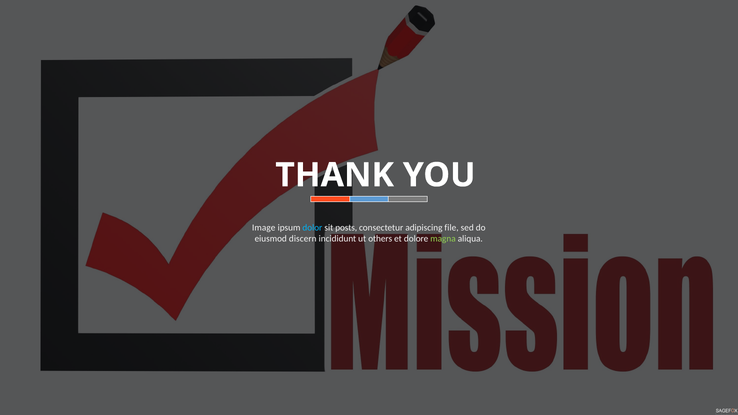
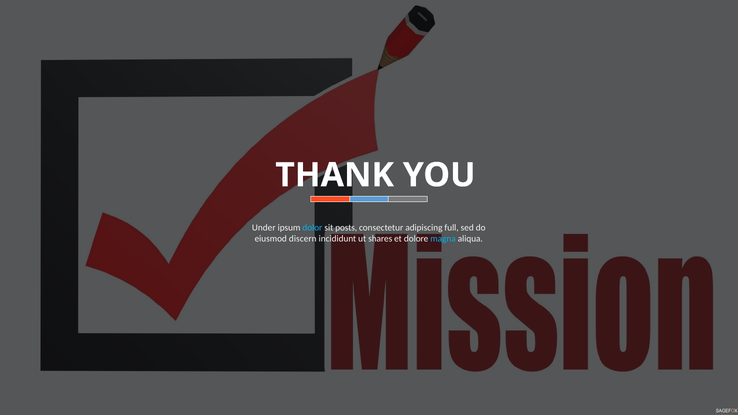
Image: Image -> Under (264, 228)
file: file -> full (452, 228)
others: others -> shares (380, 239)
magna colour: light green -> light blue (443, 239)
